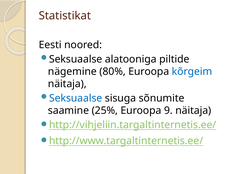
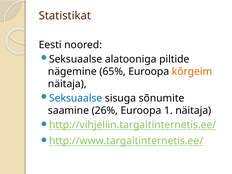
80%: 80% -> 65% (113, 72)
kõrgeim colour: blue -> orange (192, 72)
25%: 25% -> 26% (105, 111)
9: 9 -> 1 (168, 111)
